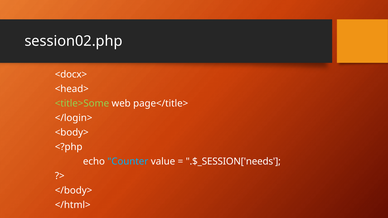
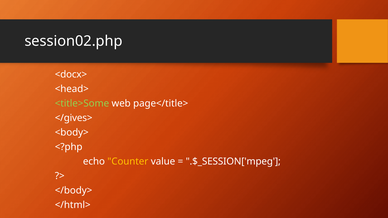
</login>: </login> -> </gives> (74, 118)
Counter colour: light blue -> yellow (128, 162)
.$_SESSION['needs: .$_SESSION['needs -> .$_SESSION['mpeg (233, 162)
